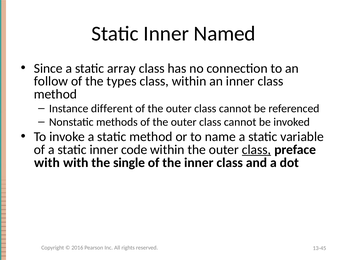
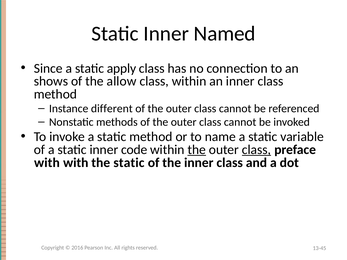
array: array -> apply (122, 68)
follow: follow -> shows (51, 81)
types: types -> allow (122, 81)
the underline: none -> present (197, 150)
the single: single -> static (129, 163)
